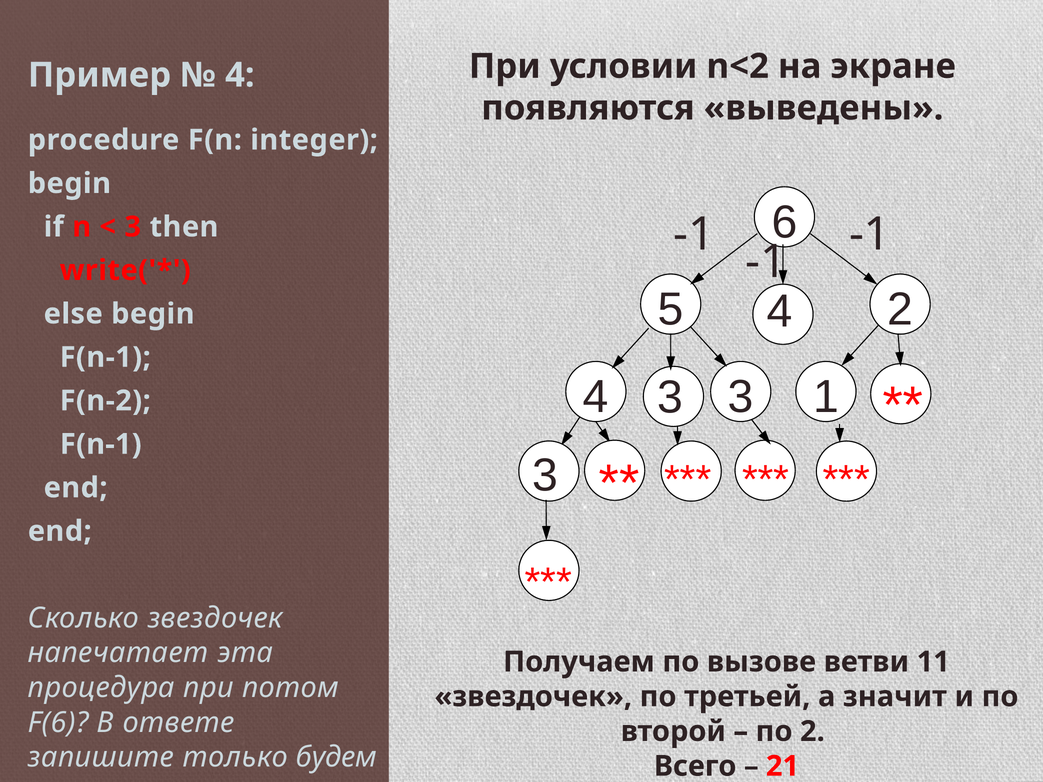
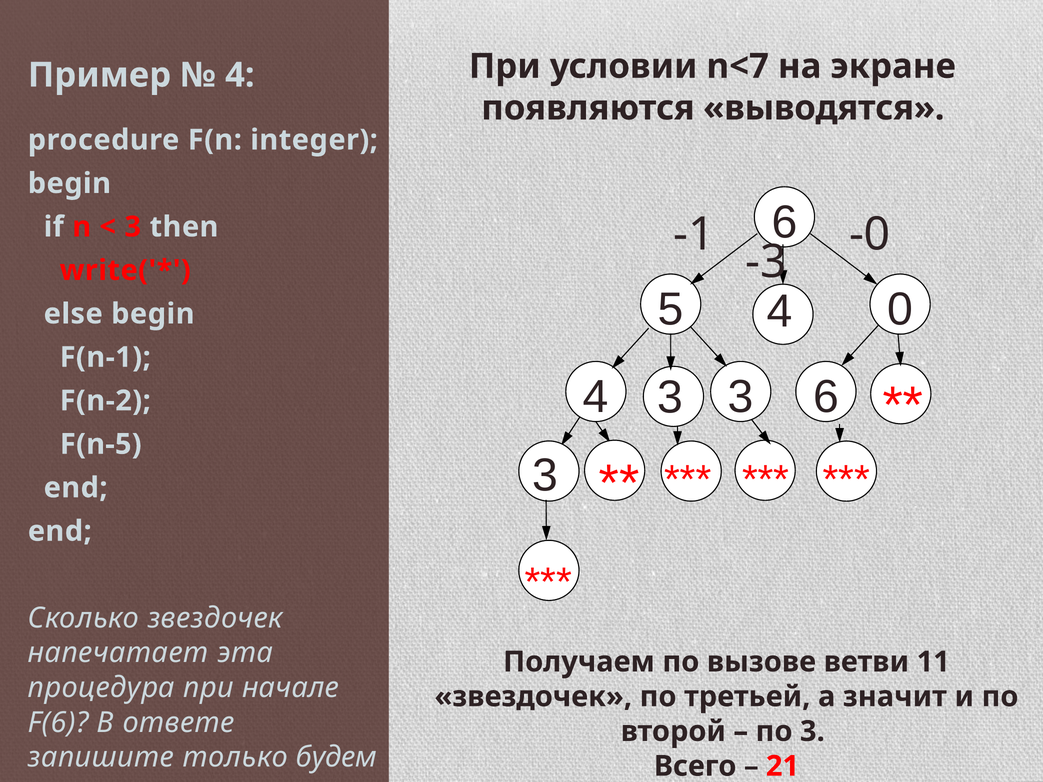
n<2: n<2 -> n<7 (738, 66)
выведены: выведены -> выводятся (824, 108)
-1 -1: -1 -> -0 (870, 235)
-1: -1 -> -3 (766, 262)
5 2: 2 -> 0 (900, 310)
4 1: 1 -> 6 (826, 397)
F(n-1: F(n-1 -> F(n-5 (101, 444)
потом: потом -> начале (291, 688)
по 2: 2 -> 3 (812, 732)
